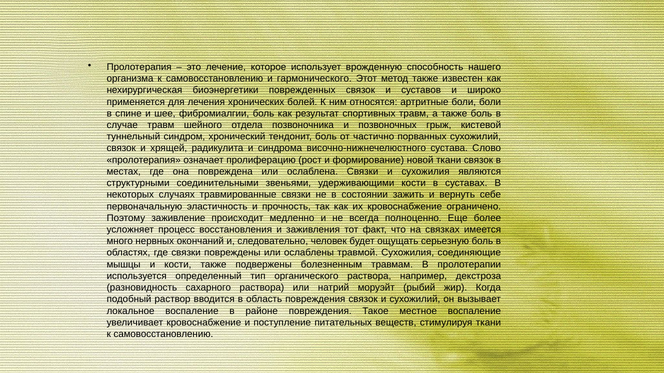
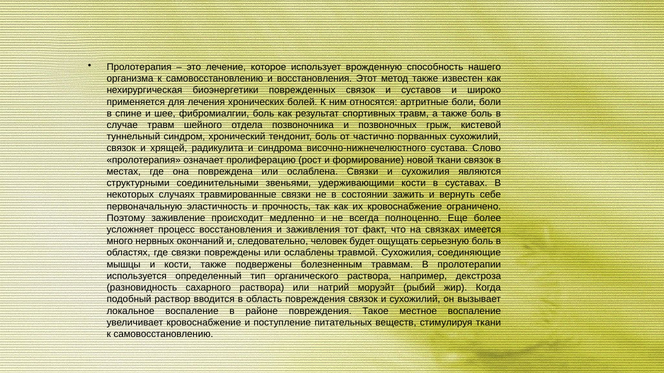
и гармонического: гармонического -> восстановления (314, 79)
